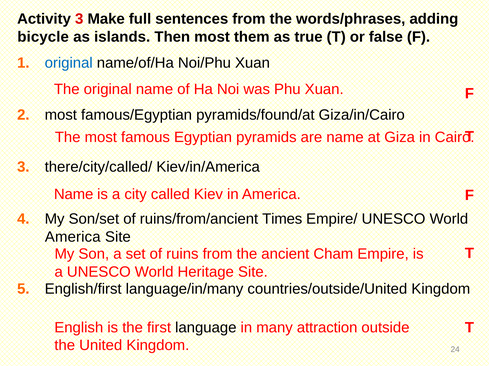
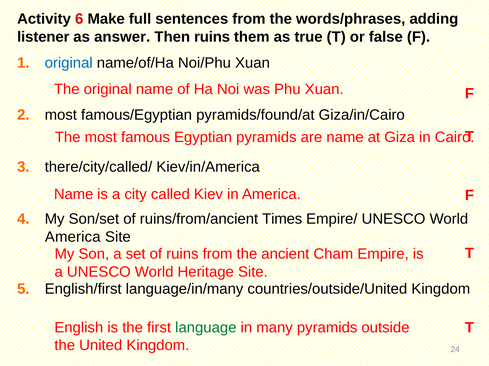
Activity 3: 3 -> 6 (79, 19)
bicycle: bicycle -> listener (43, 37)
islands: islands -> answer (122, 37)
Then most: most -> ruins (212, 37)
language colour: black -> green (206, 328)
many attraction: attraction -> pyramids (327, 328)
